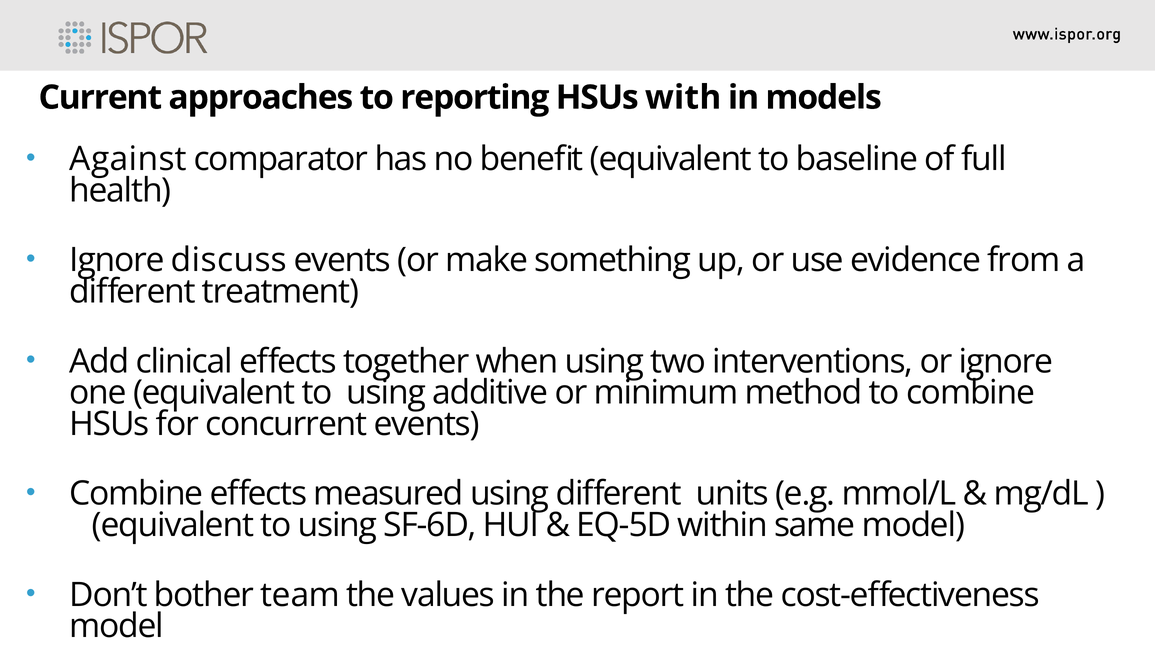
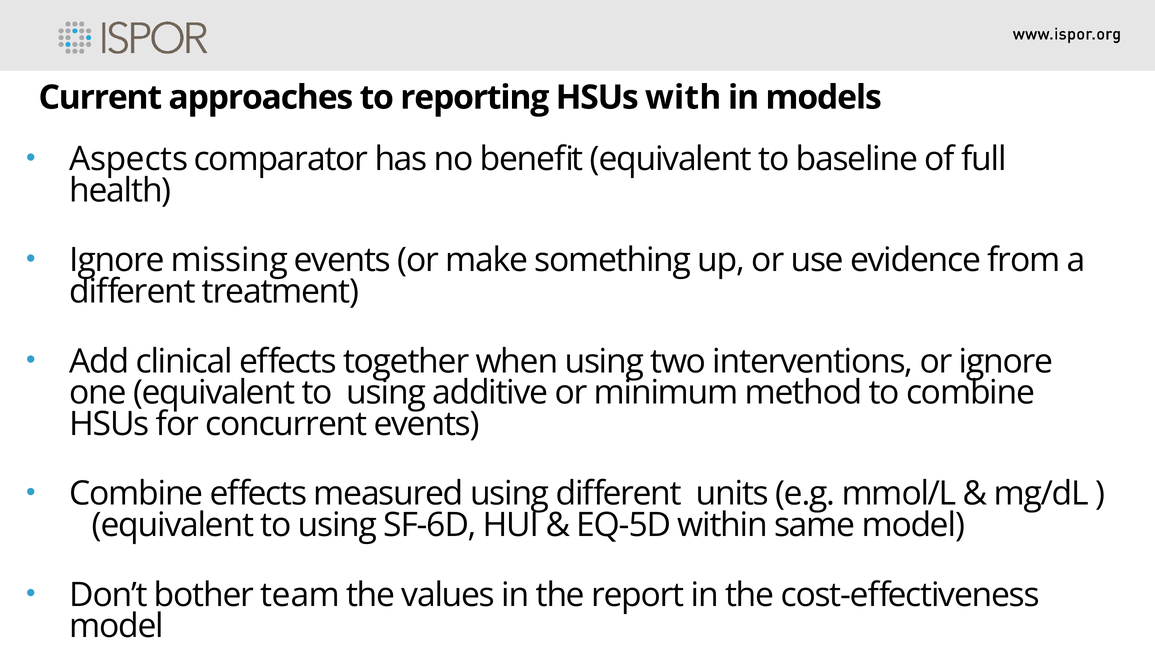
Against: Against -> Aspects (129, 159)
discuss: discuss -> missing (229, 260)
